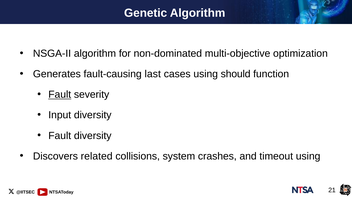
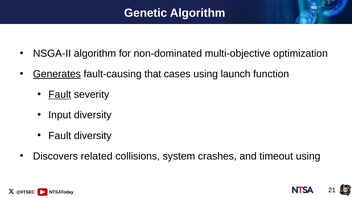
Generates underline: none -> present (57, 74)
last: last -> that (153, 74)
should: should -> launch (236, 74)
